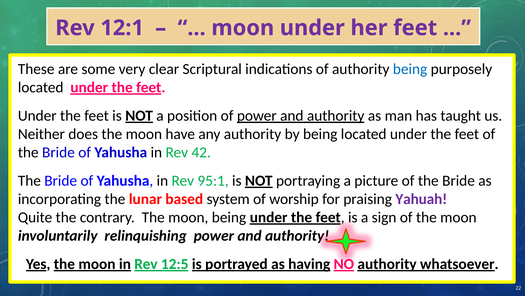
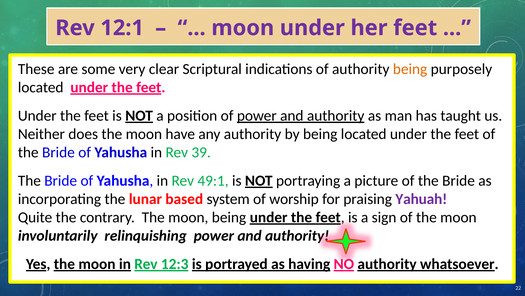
being colour: blue -> orange (410, 69)
42: 42 -> 39 (201, 152)
95:1: 95:1 -> 49:1 (213, 180)
12:5: 12:5 -> 12:3 (175, 263)
